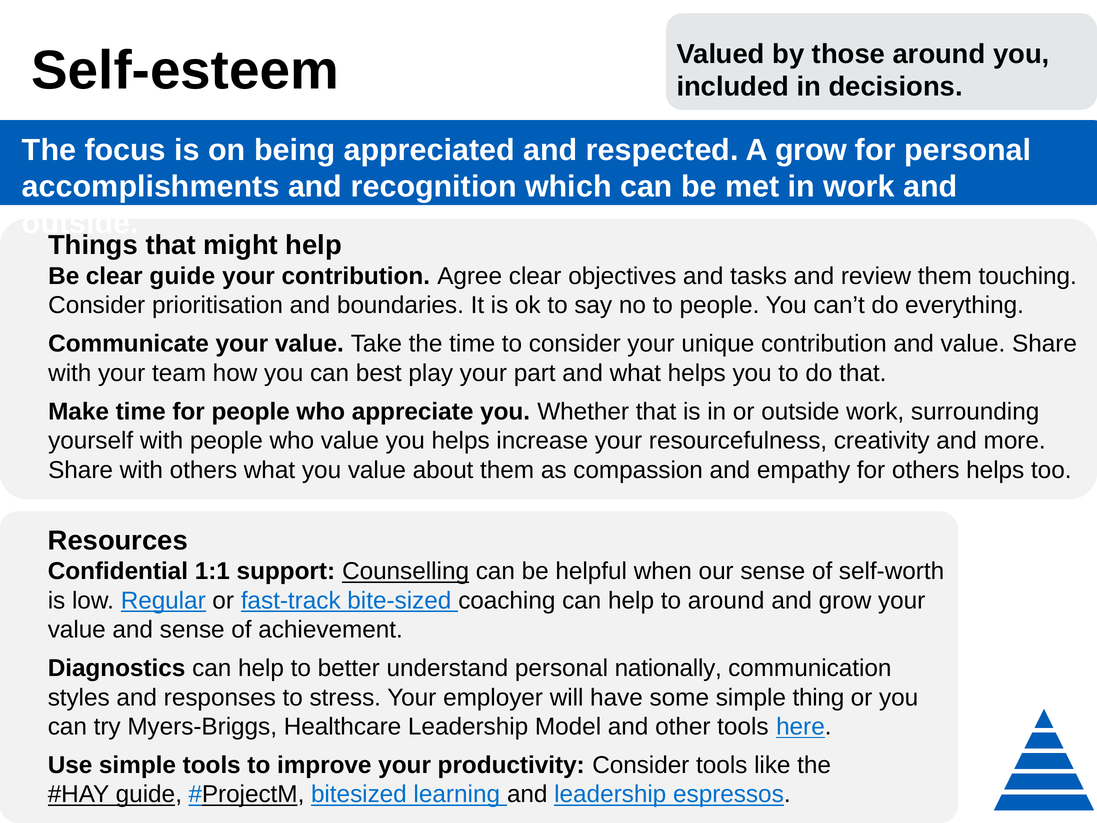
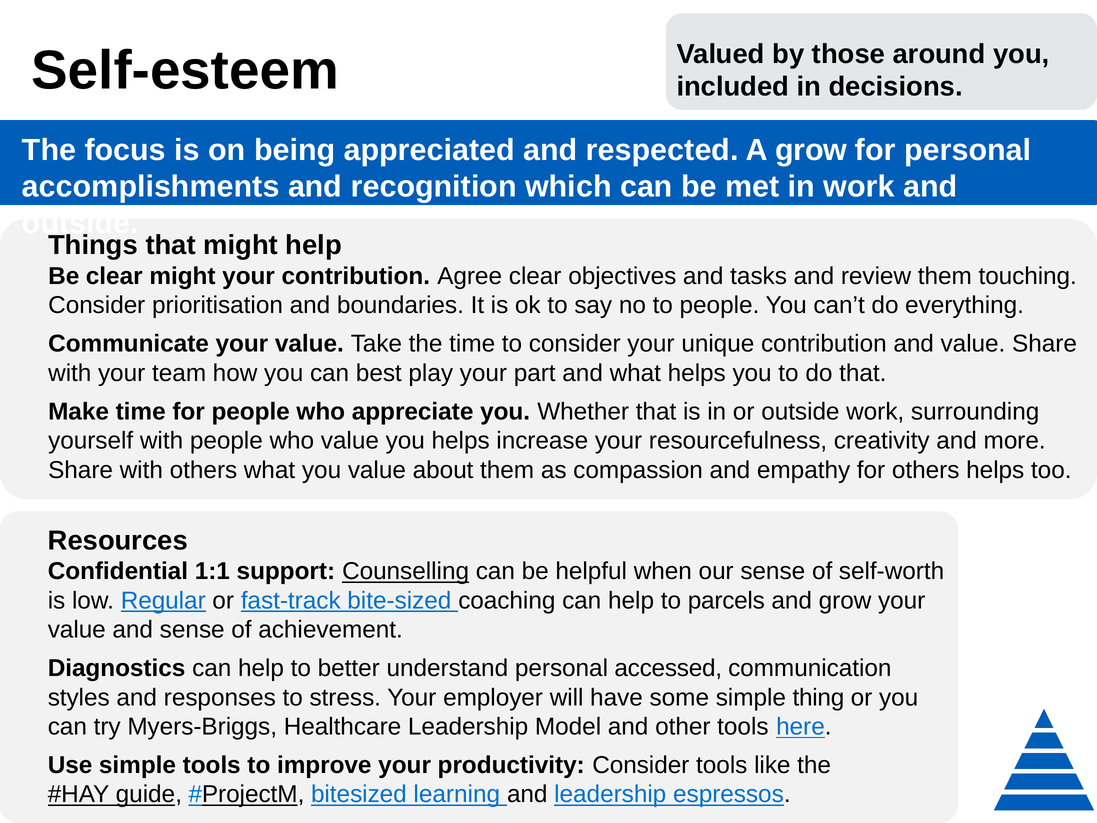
clear guide: guide -> might (182, 276)
to around: around -> parcels (726, 600)
nationally: nationally -> accessed (668, 668)
